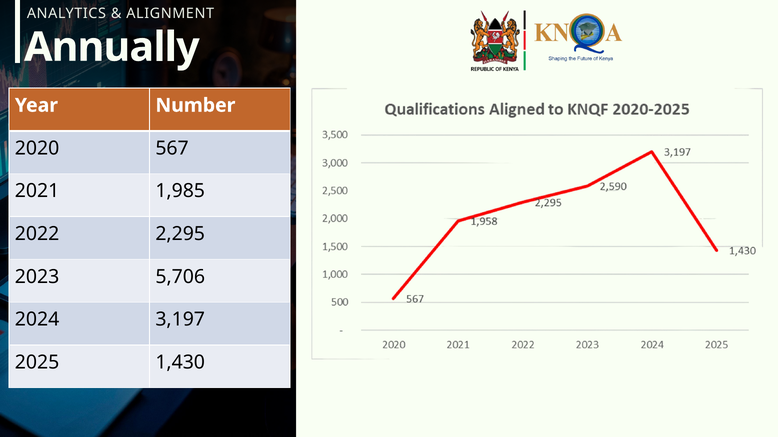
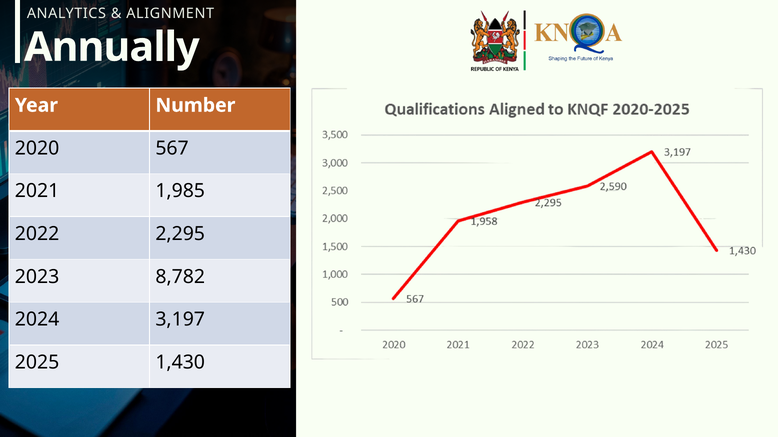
5,706: 5,706 -> 8,782 (180, 277)
